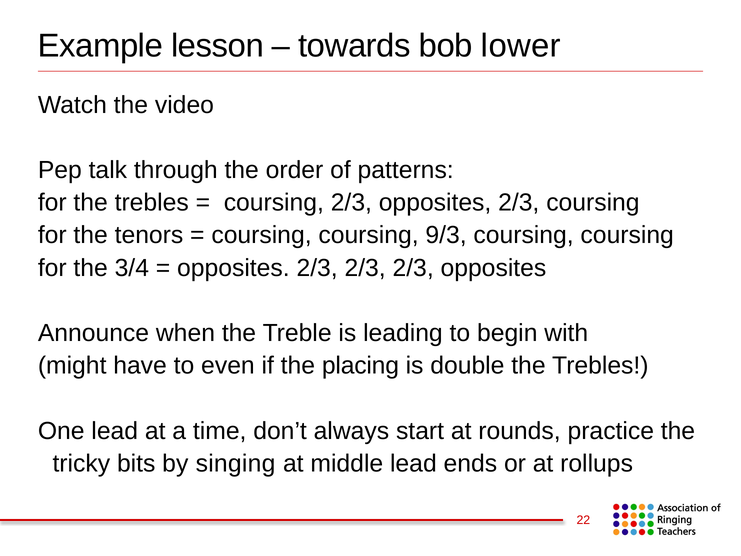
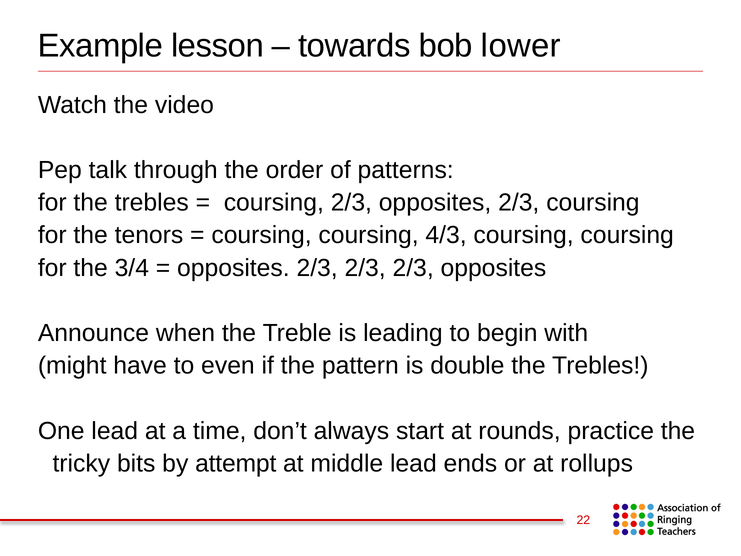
9/3: 9/3 -> 4/3 (446, 235)
placing: placing -> pattern (360, 365)
singing: singing -> attempt (236, 463)
